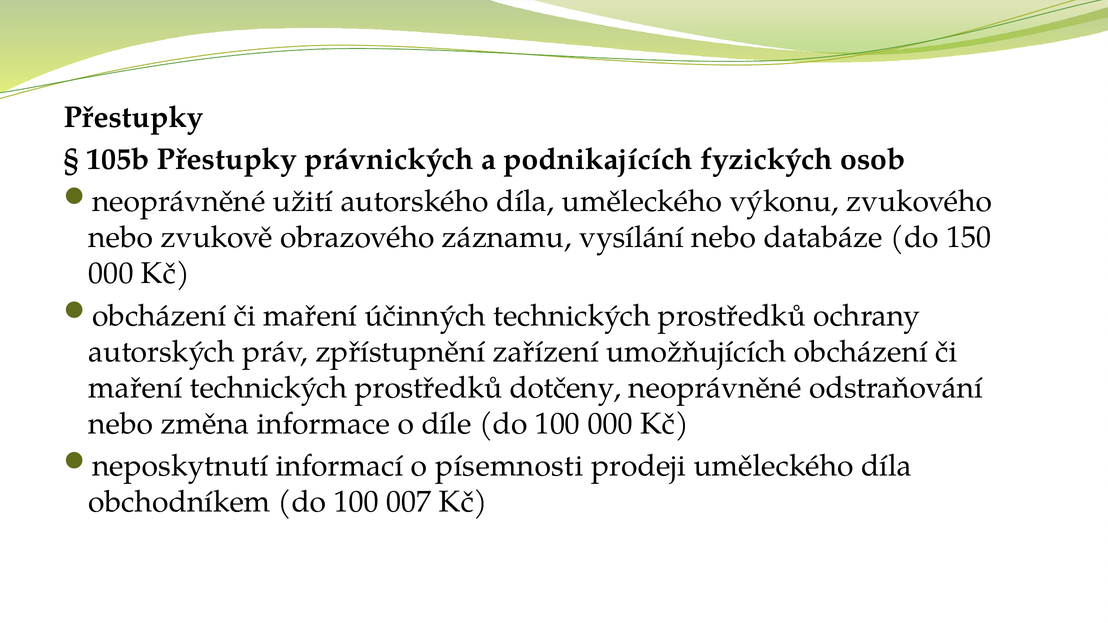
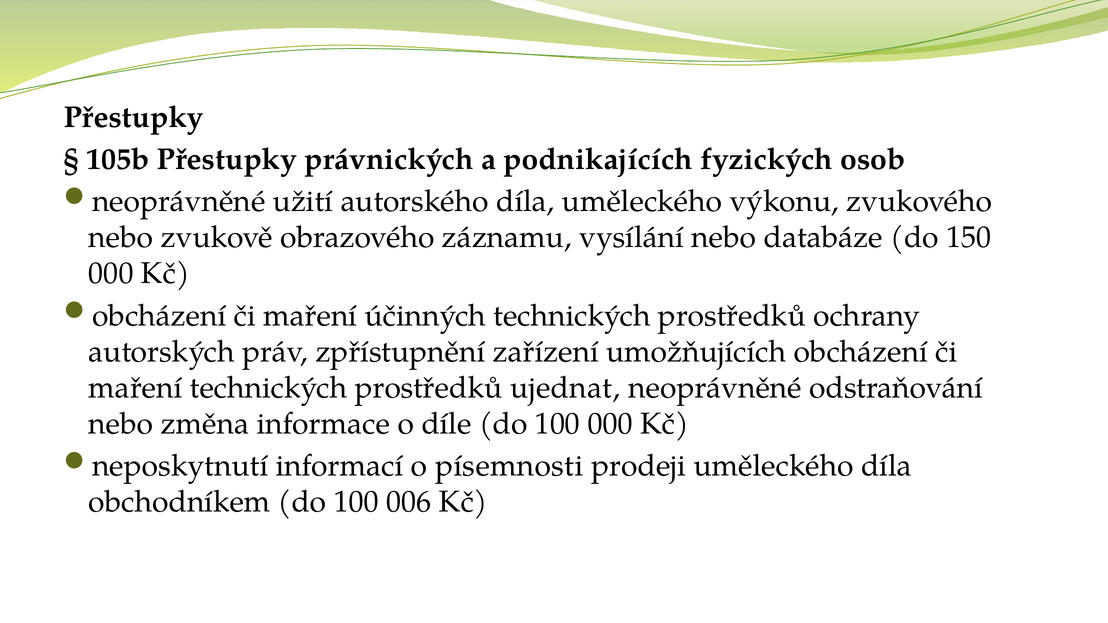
dotčeny: dotčeny -> ujednat (565, 388)
007: 007 -> 006 (409, 502)
